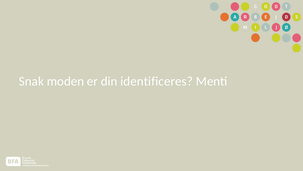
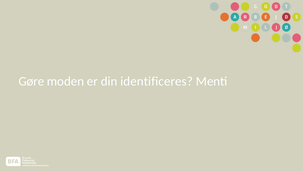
Snak: Snak -> Gøre (31, 81)
